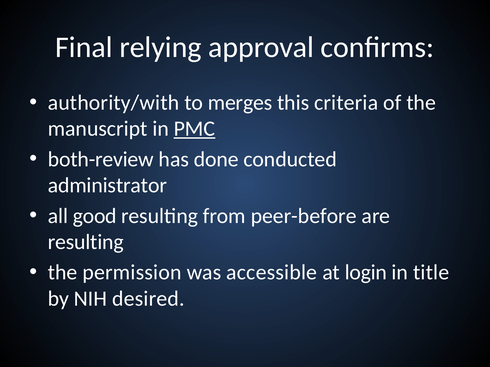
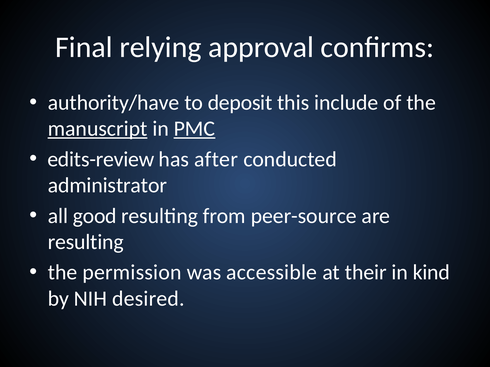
authority/with: authority/with -> authority/have (114, 103)
merges: merges -> deposit (240, 103)
criteria: criteria -> include (346, 103)
manuscript underline: none -> present (98, 129)
both-review: both-review -> edits-review (101, 159)
done: done -> after (216, 159)
peer-before: peer-before -> peer-source (304, 216)
login: login -> their (366, 273)
title: title -> kind (431, 273)
